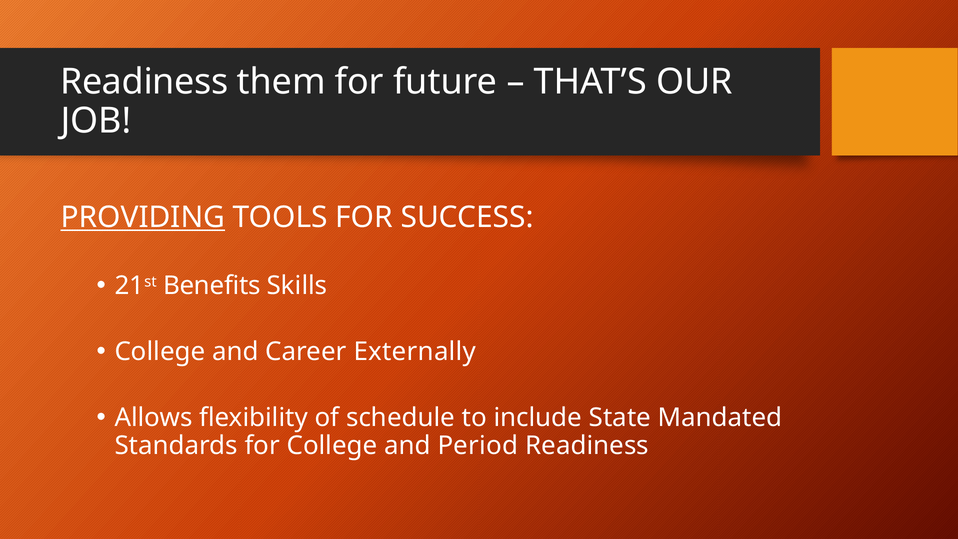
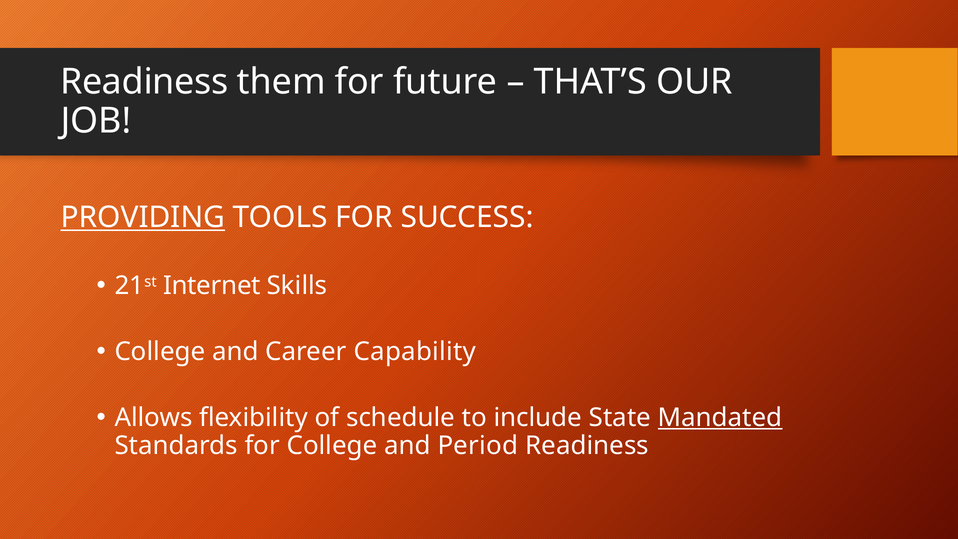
Benefits: Benefits -> Internet (212, 286)
Externally: Externally -> Capability (415, 352)
Mandated underline: none -> present (720, 417)
